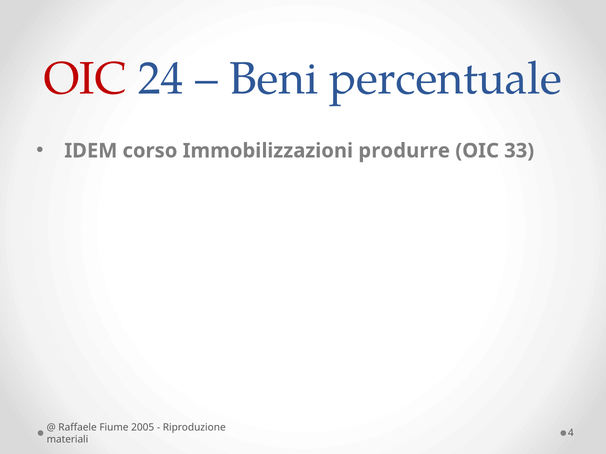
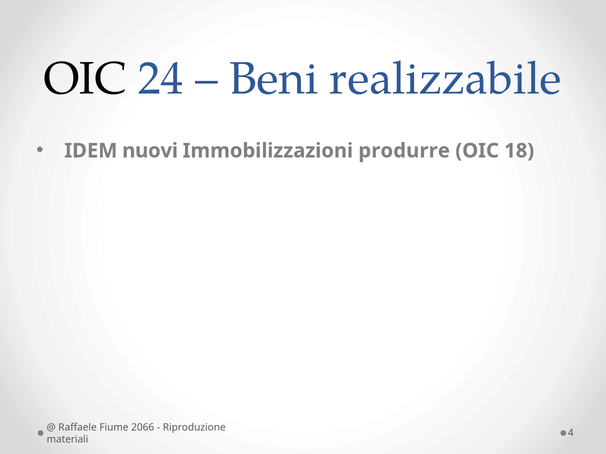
OIC colour: red -> black (85, 79)
percentuale: percentuale -> realizzabile (446, 79)
corso: corso -> nuovi (150, 151)
33: 33 -> 18 (519, 151)
2005: 2005 -> 2066 (143, 428)
